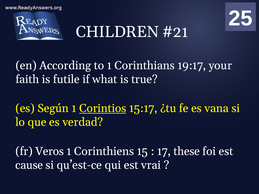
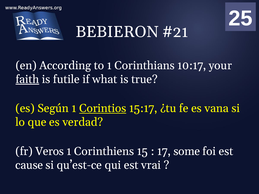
CHILDREN: CHILDREN -> BEBIERON (117, 32)
19:17: 19:17 -> 10:17 (192, 66)
faith underline: none -> present (27, 79)
these: these -> some (187, 151)
